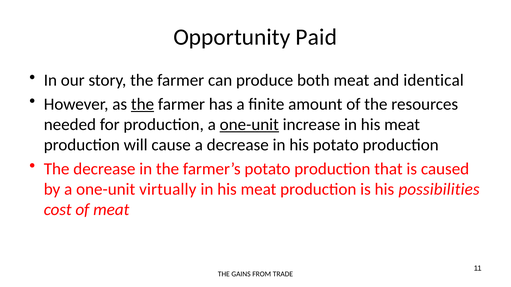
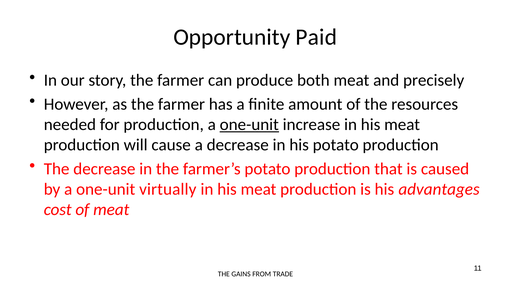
identical: identical -> precisely (434, 80)
the underline: present -> none (143, 104)
possibilities: possibilities -> advantages (439, 189)
